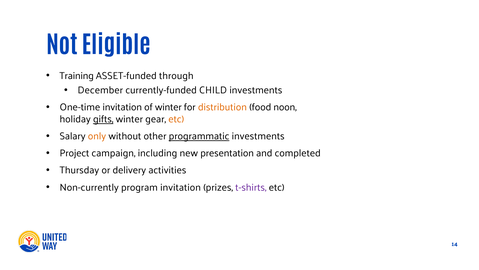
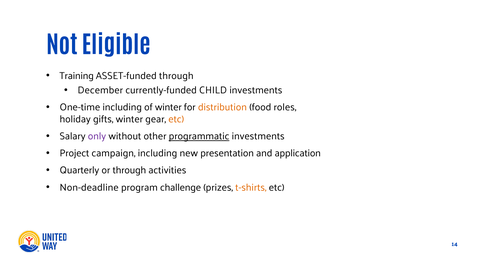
One-time invitation: invitation -> including (122, 107)
noon: noon -> roles (285, 107)
gifts underline: present -> none (103, 119)
only colour: orange -> purple (97, 136)
completed: completed -> application (298, 153)
Thursday: Thursday -> Quarterly (79, 170)
or delivery: delivery -> through (129, 170)
Non-currently: Non-currently -> Non-deadline (89, 187)
program invitation: invitation -> challenge (181, 187)
t-shirts colour: purple -> orange (251, 187)
